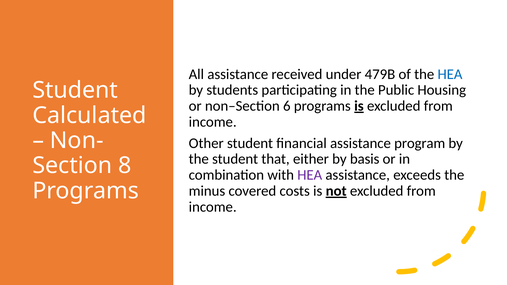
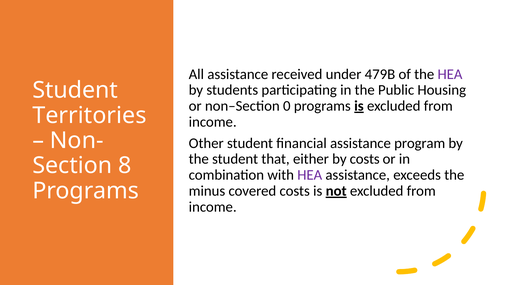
HEA colour: blue -> purple (450, 74)
6: 6 -> 0 (287, 106)
Calculated: Calculated -> Territories (89, 115)
by basis: basis -> costs (365, 159)
